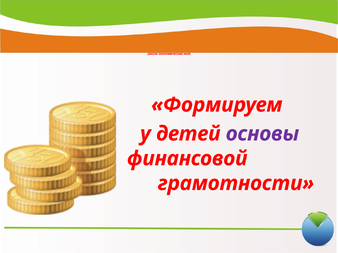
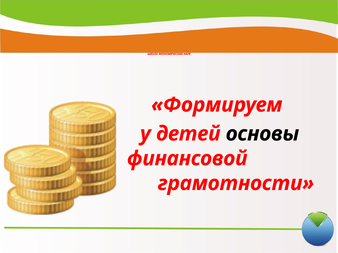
основы colour: purple -> black (262, 134)
